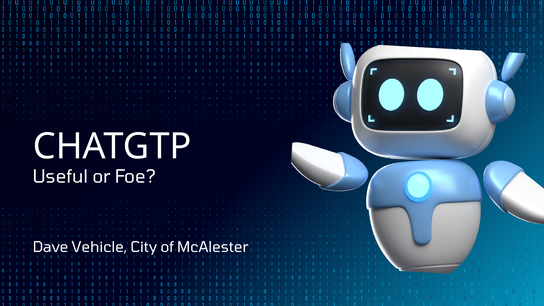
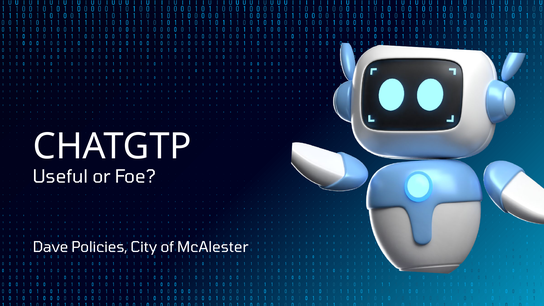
Vehicle: Vehicle -> Policies (99, 247)
